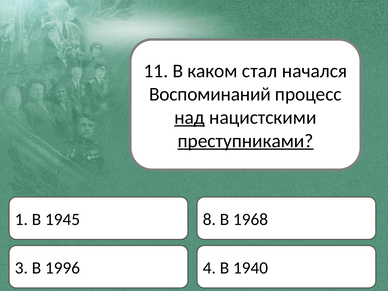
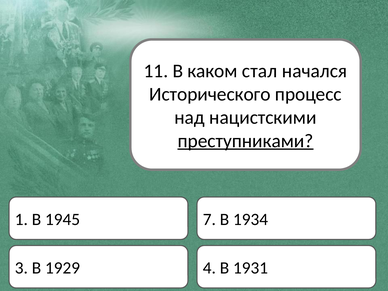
Воспоминаний: Воспоминаний -> Исторического (210, 94)
над underline: present -> none (190, 118)
8: 8 -> 7 (209, 219)
1968: 1968 -> 1934 (251, 219)
1996: 1996 -> 1929 (63, 268)
1940: 1940 -> 1931 (251, 268)
